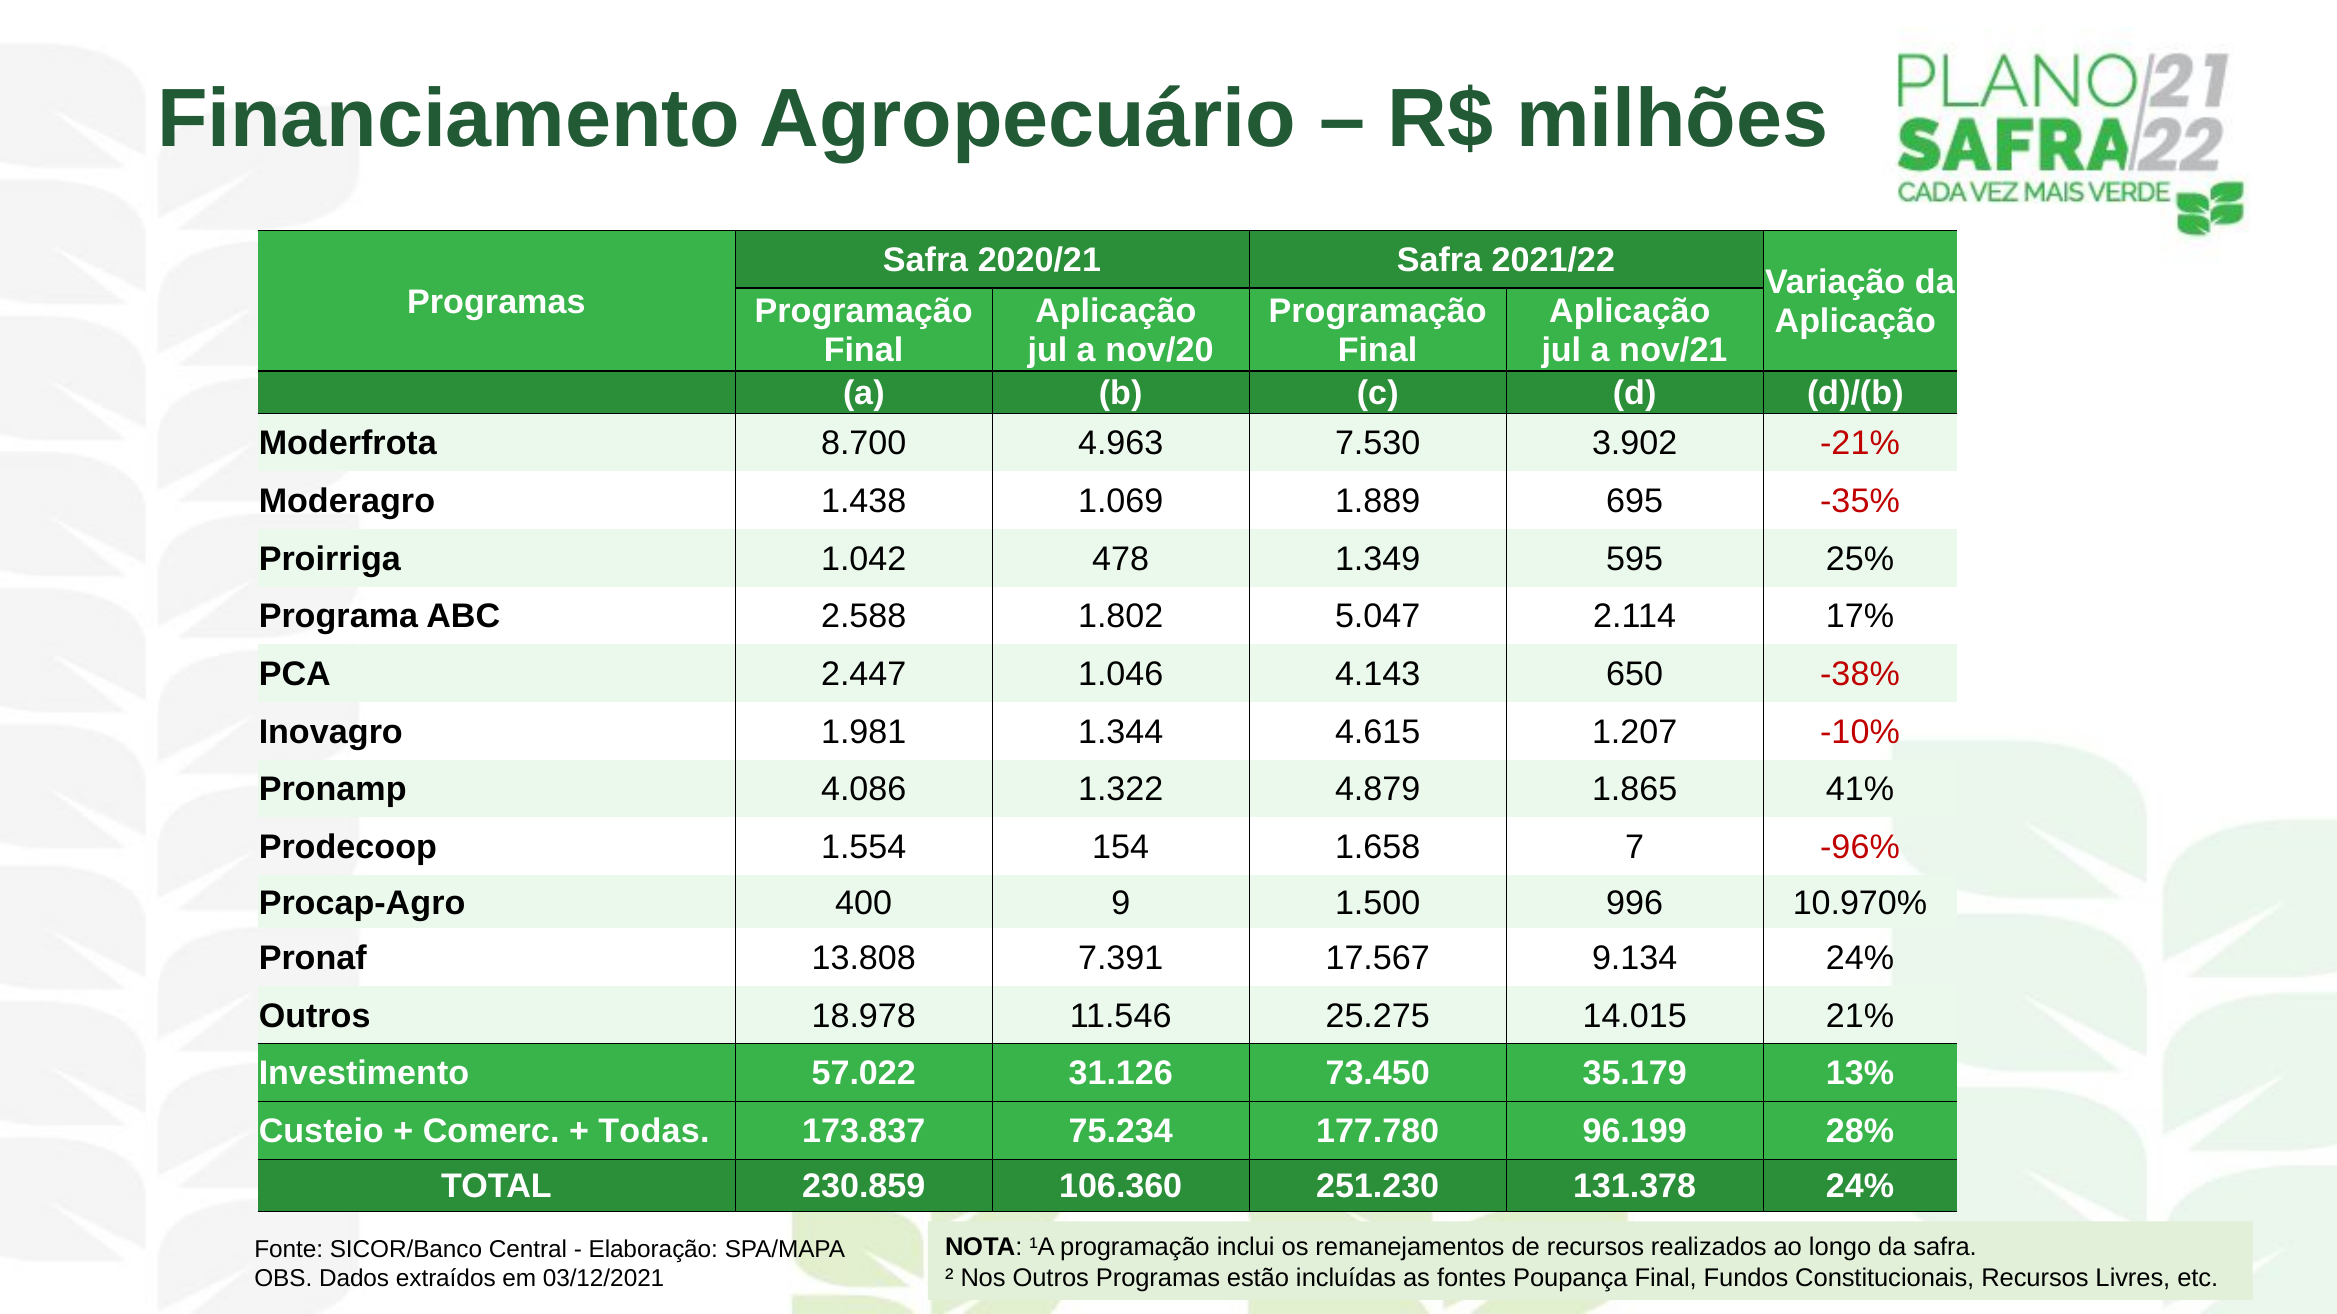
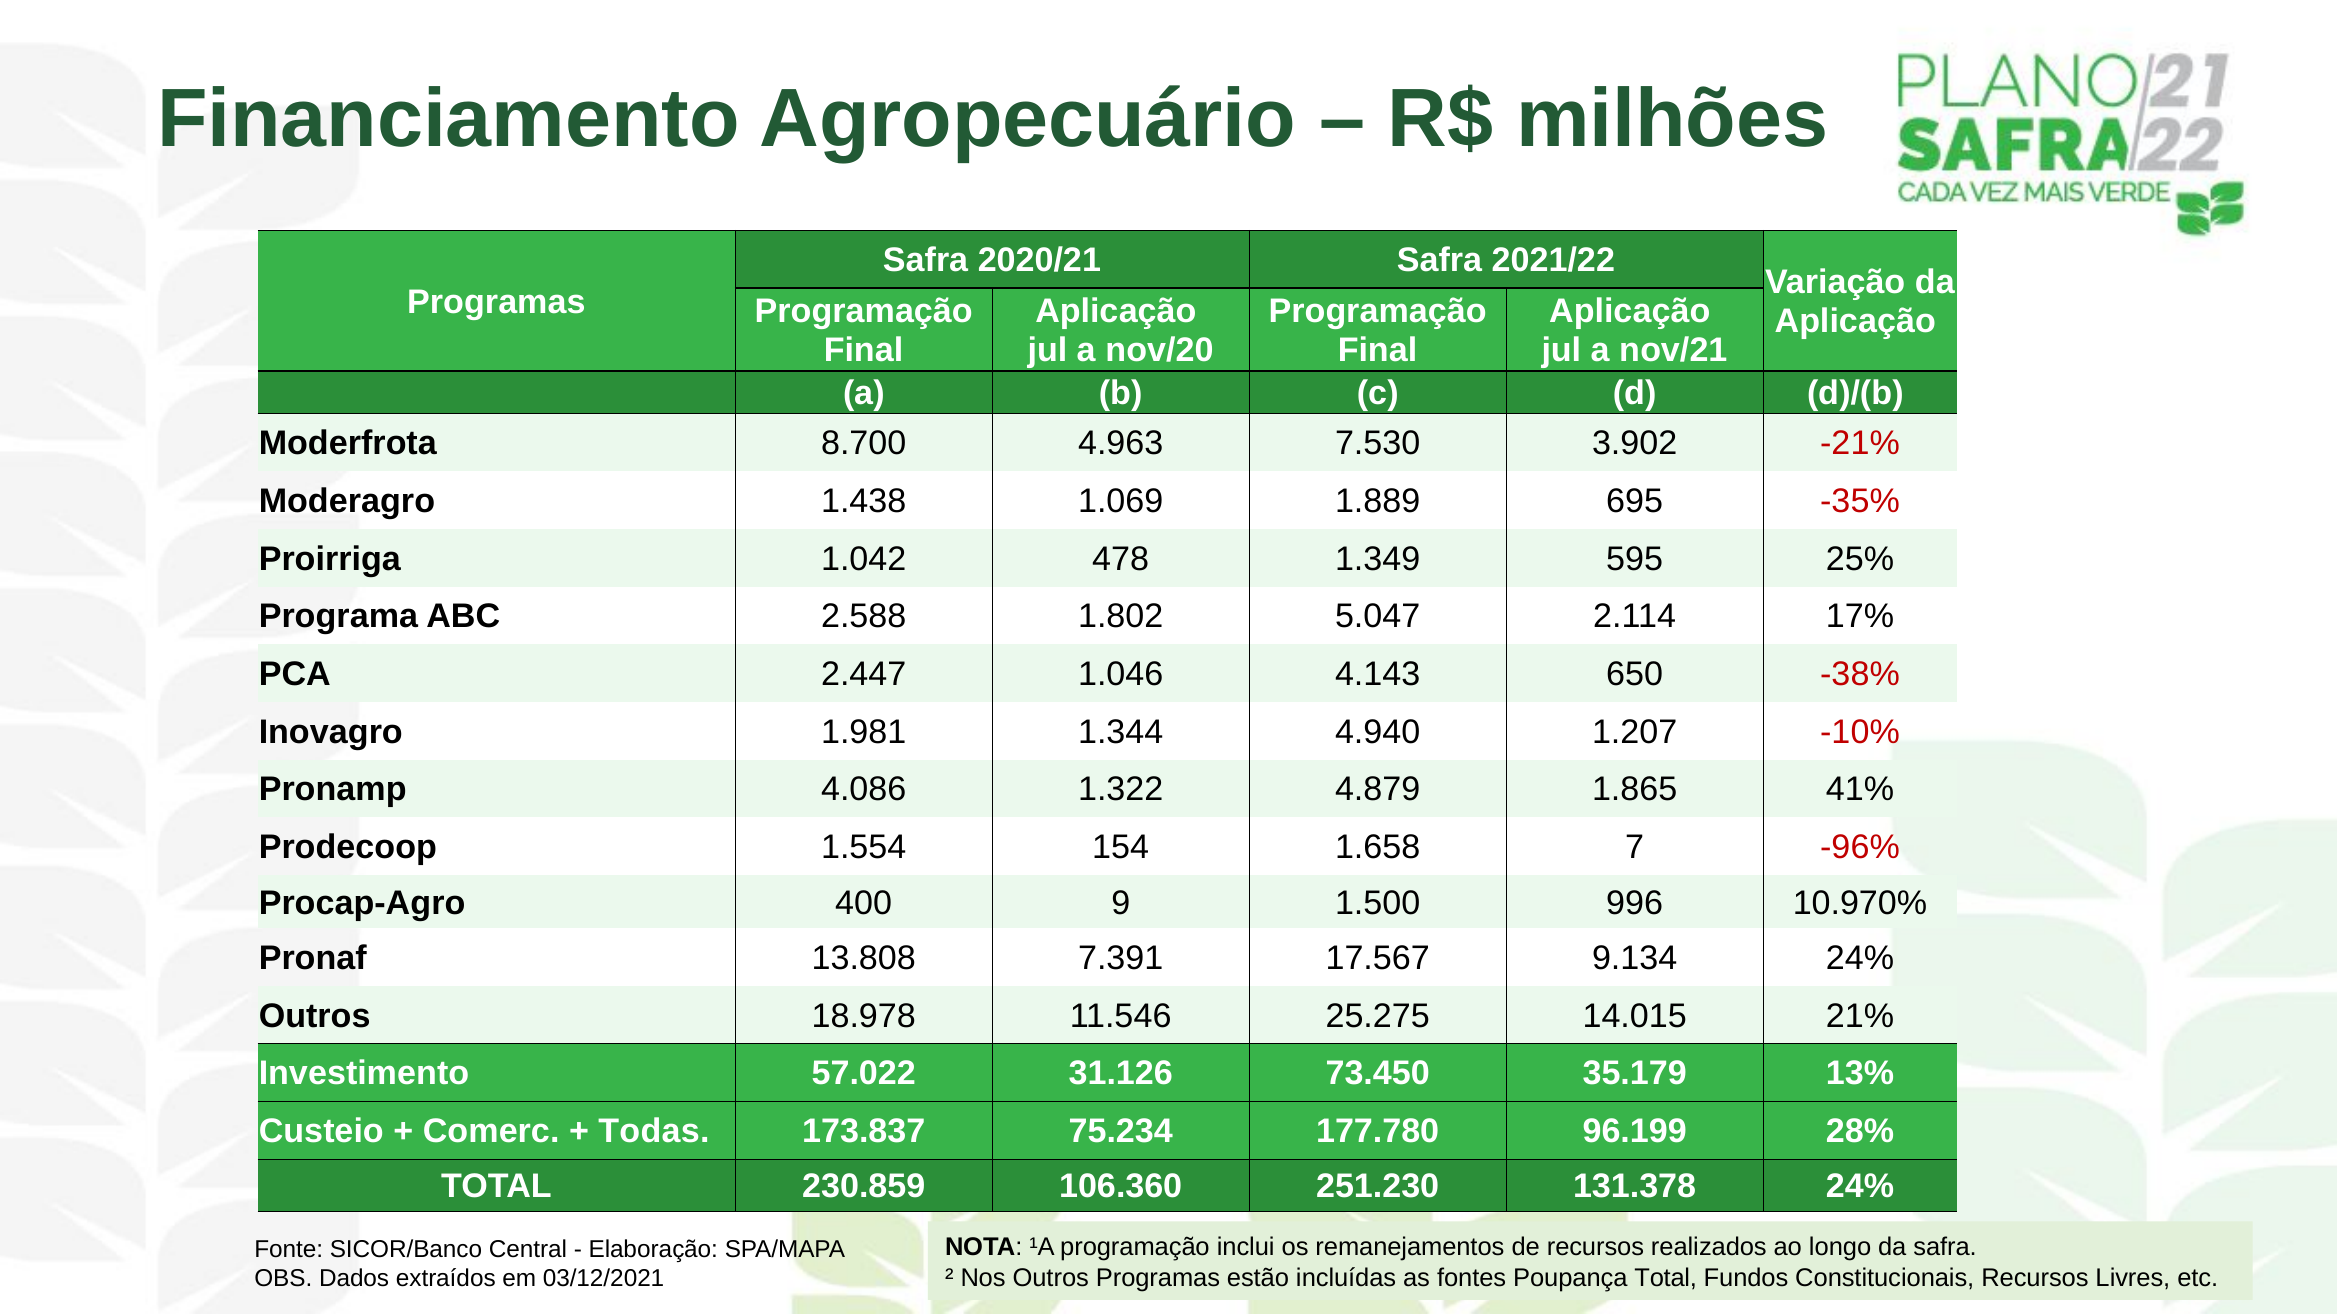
4.615: 4.615 -> 4.940 (1378, 732)
Poupança Final: Final -> Total (1666, 1278)
